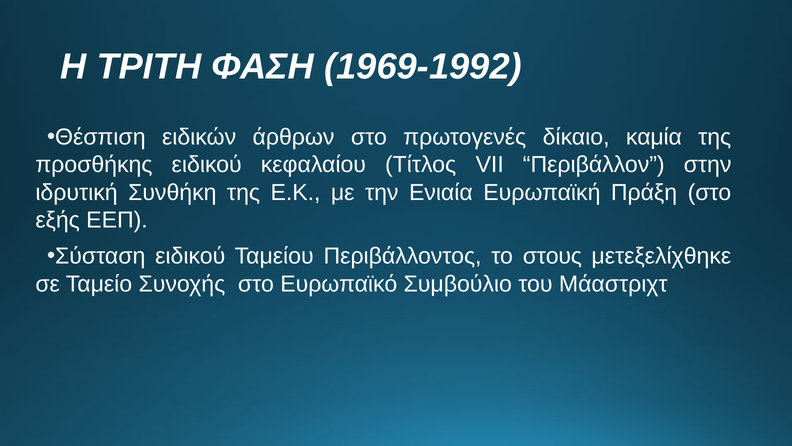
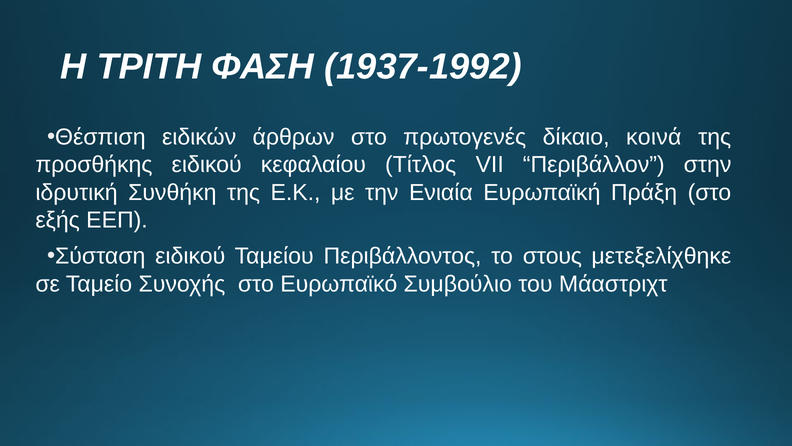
1969-1992: 1969-1992 -> 1937-1992 (423, 67)
καμία: καμία -> κοινά (654, 137)
